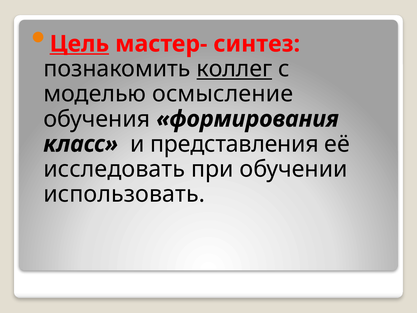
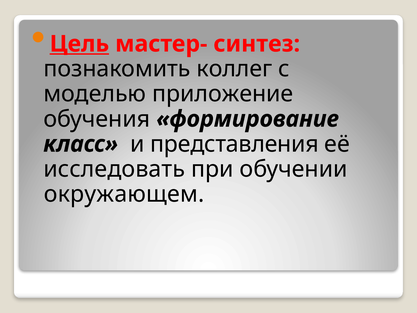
коллег underline: present -> none (234, 69)
осмысление: осмысление -> приложение (223, 94)
формирования: формирования -> формирование (248, 119)
использовать: использовать -> окружающем (124, 194)
